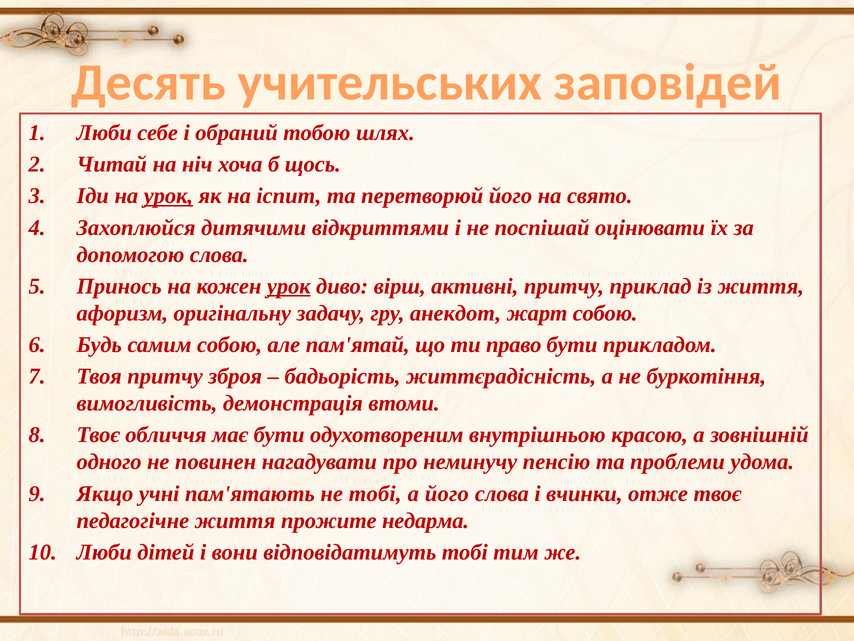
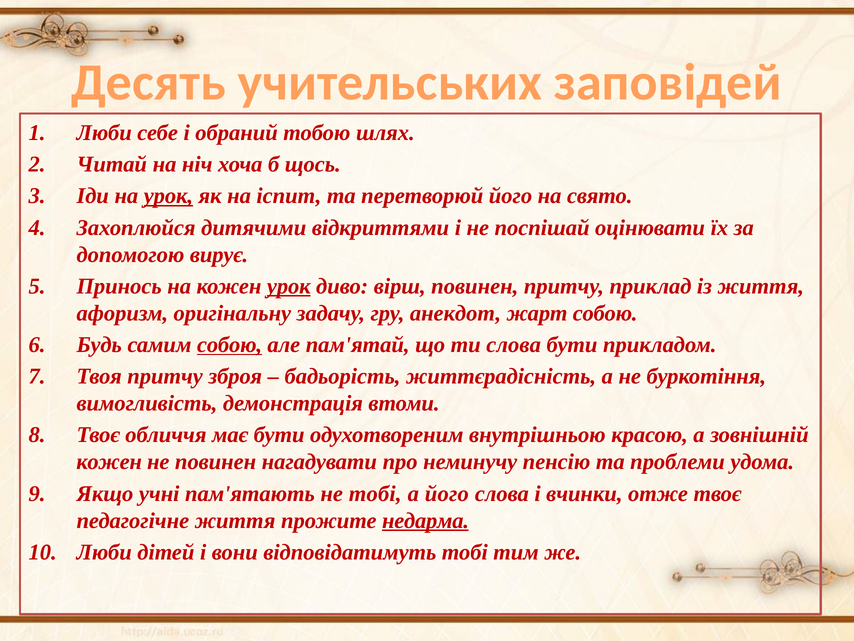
допомогою слова: слова -> вирує (219, 254)
вірш активні: активні -> повинен (475, 286)
собою underline: none -> present (230, 345)
ти право: право -> слова (514, 345)
одного: одного -> кожен (109, 462)
недарма underline: none -> present (426, 520)
